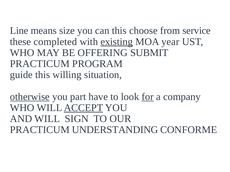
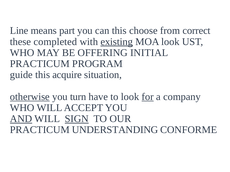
size: size -> part (67, 31)
service: service -> correct (197, 31)
MOA year: year -> look (170, 42)
SUBMIT: SUBMIT -> INITIAL (149, 53)
willing: willing -> acquire (67, 75)
part: part -> turn (78, 97)
ACCEPT underline: present -> none (83, 108)
AND underline: none -> present (21, 119)
SIGN underline: none -> present (77, 119)
